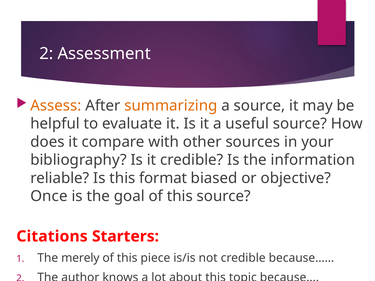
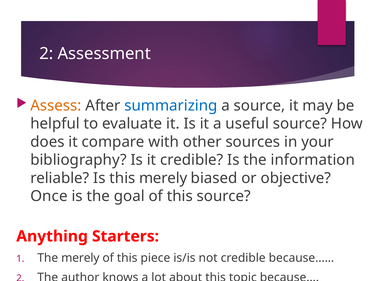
summarizing colour: orange -> blue (171, 106)
this format: format -> merely (163, 178)
Citations: Citations -> Anything (52, 237)
